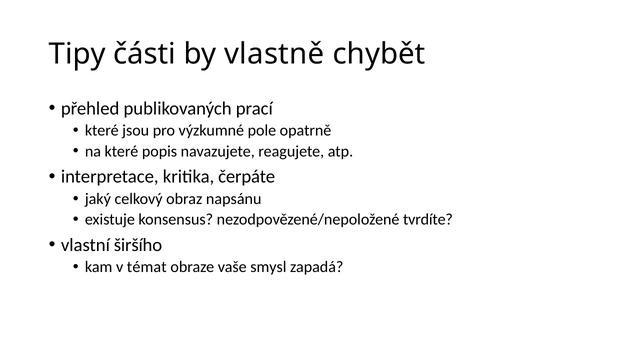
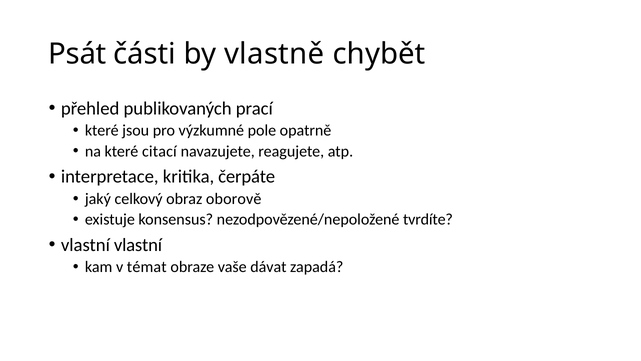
Tipy: Tipy -> Psát (77, 54)
popis: popis -> citací (159, 151)
napsánu: napsánu -> oborově (234, 199)
vlastní širšího: širšího -> vlastní (138, 245)
smysl: smysl -> dávat (268, 267)
